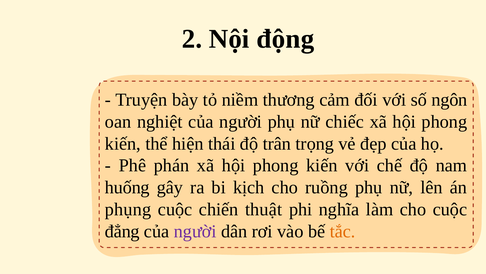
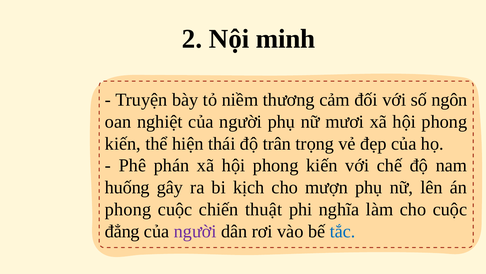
động: động -> minh (286, 39)
chiếc: chiếc -> mươi (345, 121)
ruồng: ruồng -> mượn (327, 187)
phụng: phụng -> phong (128, 209)
tắc colour: orange -> blue (343, 231)
